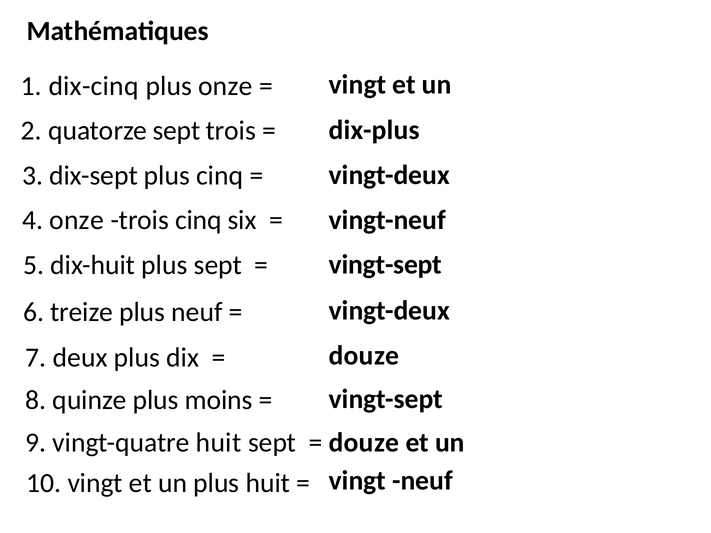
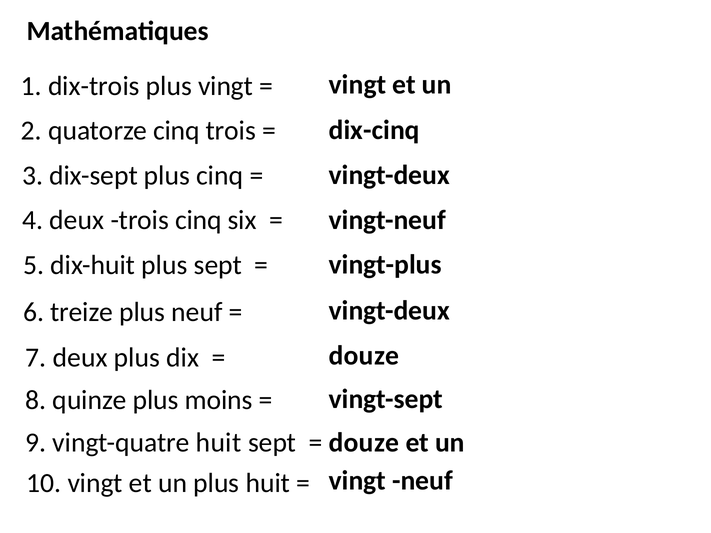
dix-cinq: dix-cinq -> dix-trois (94, 86)
plus onze: onze -> vingt (226, 86)
dix-plus: dix-plus -> dix-cinq (374, 130)
quatorze sept: sept -> cinq (177, 131)
4 onze: onze -> deux (77, 220)
vingt-sept: vingt-sept -> vingt-plus (385, 265)
